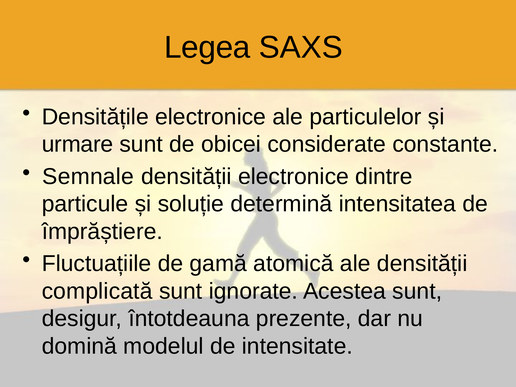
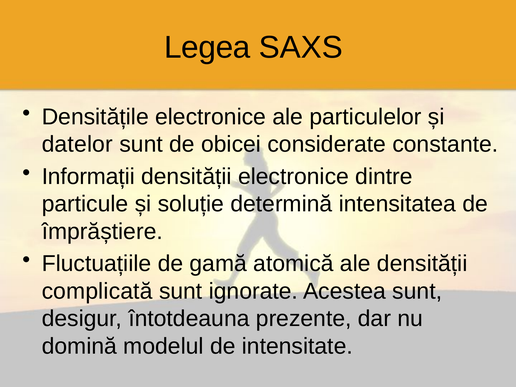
urmare: urmare -> datelor (77, 144)
Semnale: Semnale -> Informații (88, 176)
